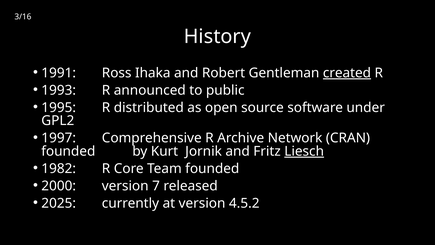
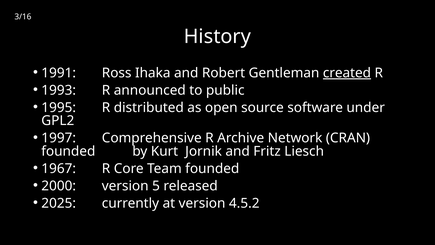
Liesch underline: present -> none (304, 151)
1982: 1982 -> 1967 (59, 168)
7: 7 -> 5 (156, 186)
